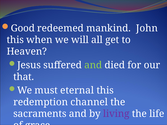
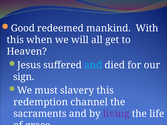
John: John -> With (147, 28)
and colour: light green -> light blue (93, 65)
that: that -> sign (24, 77)
eternal: eternal -> slavery (77, 91)
